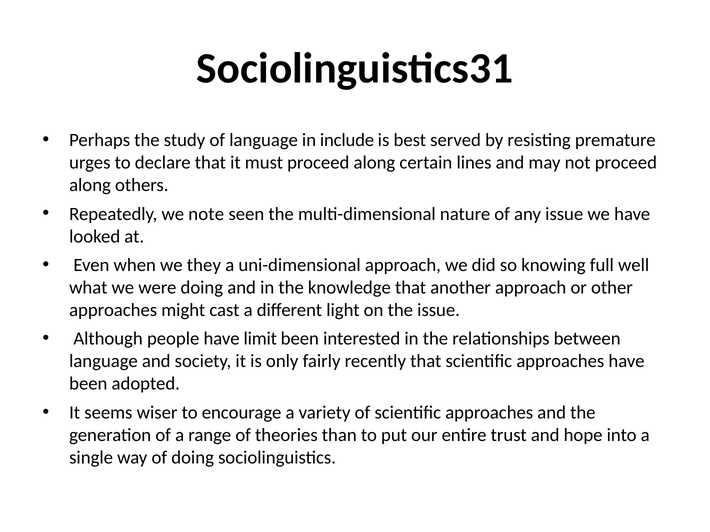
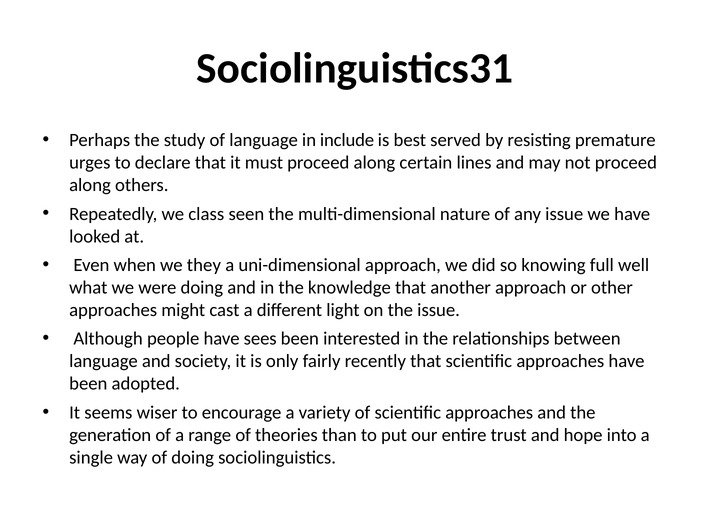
note: note -> class (206, 214)
limit: limit -> sees (260, 339)
